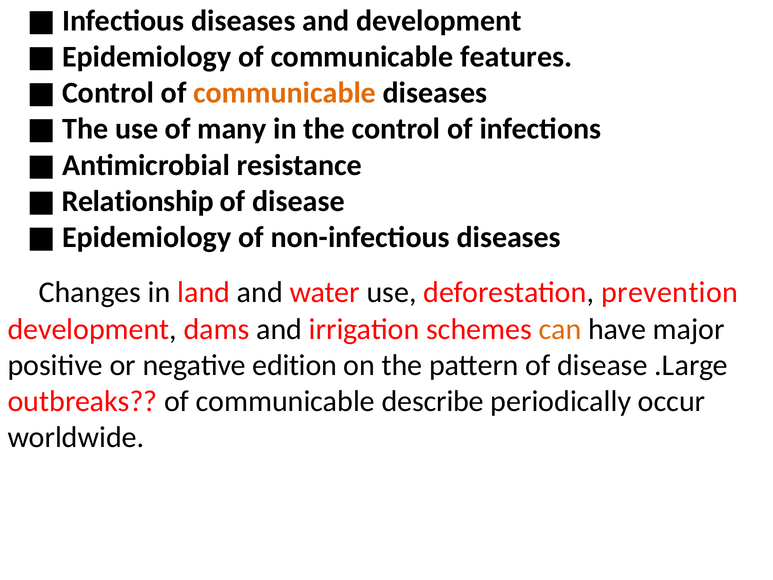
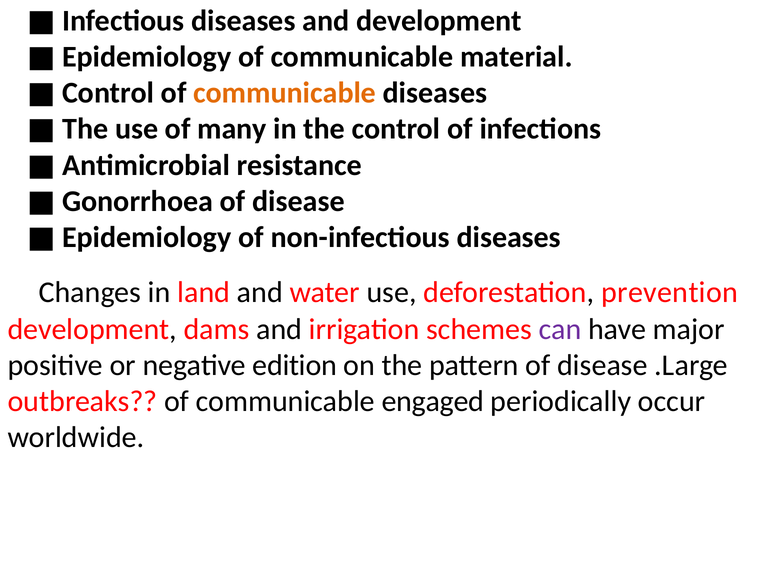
features: features -> material (516, 57)
Relationship: Relationship -> Gonorrhoea (138, 201)
can colour: orange -> purple (560, 329)
describe: describe -> engaged (433, 401)
